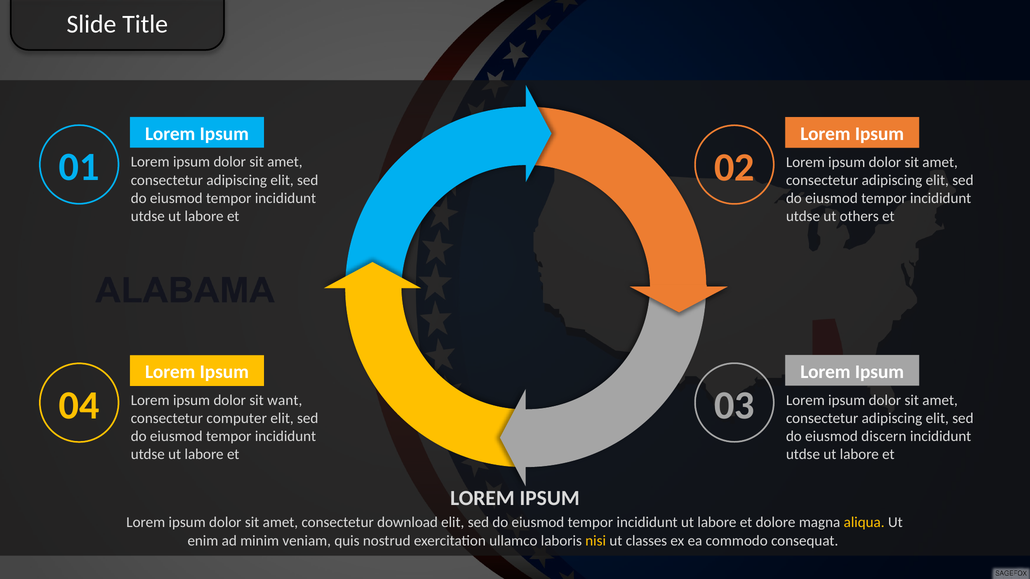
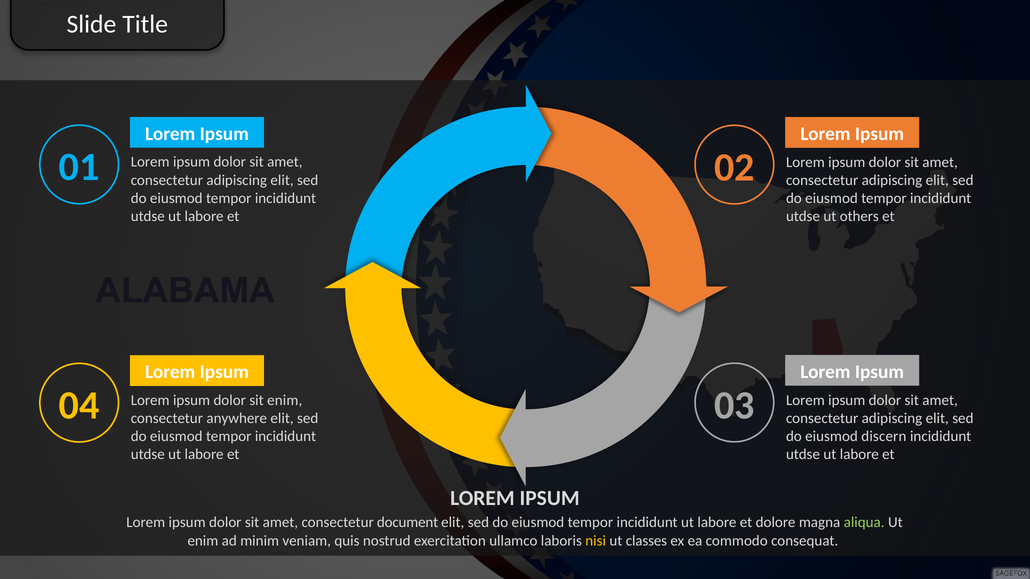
sit want: want -> enim (285, 401)
computer: computer -> anywhere (237, 419)
download: download -> document (408, 523)
aliqua colour: yellow -> light green (864, 523)
